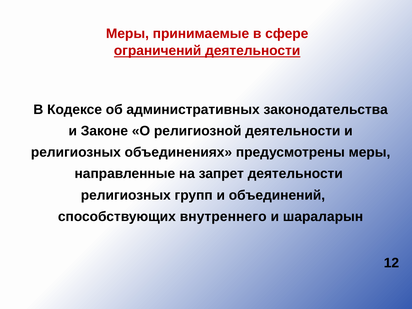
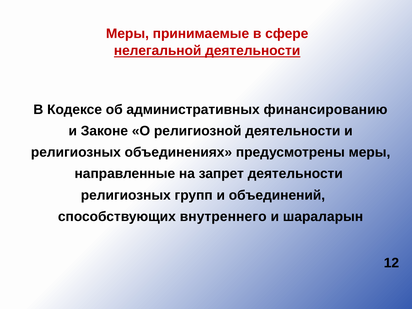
ограничений: ограничений -> нелегальной (158, 51)
законодательства: законодательства -> финансированию (326, 109)
